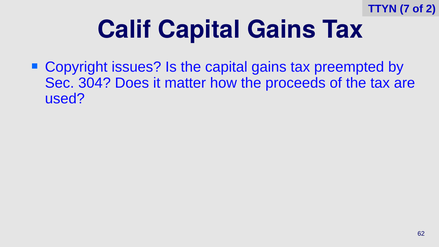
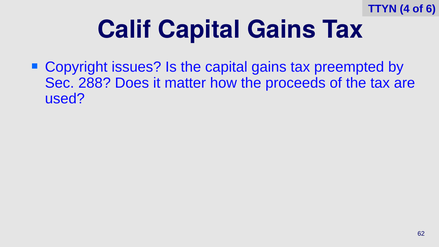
7: 7 -> 4 (405, 9)
2: 2 -> 6 (431, 9)
304: 304 -> 288 (95, 83)
